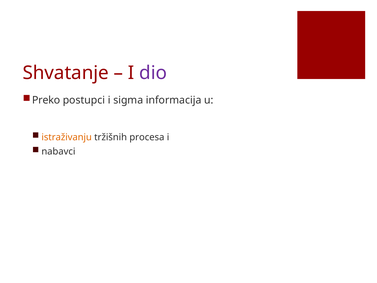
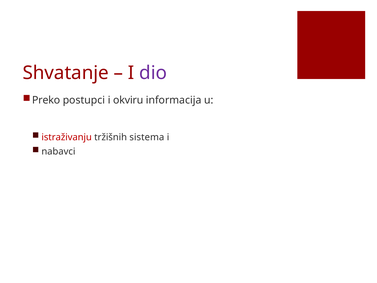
sigma: sigma -> okviru (128, 100)
istraživanju colour: orange -> red (67, 137)
procesa: procesa -> sistema (147, 137)
